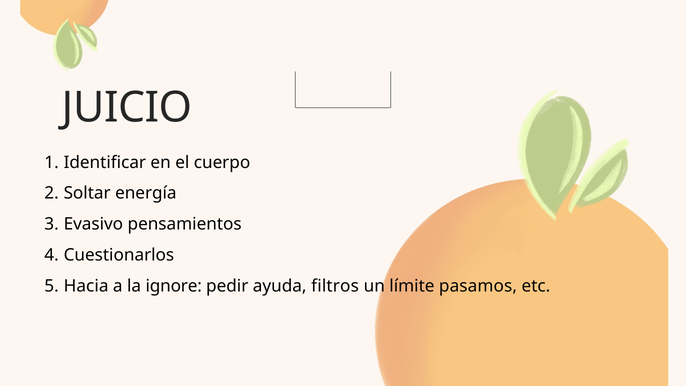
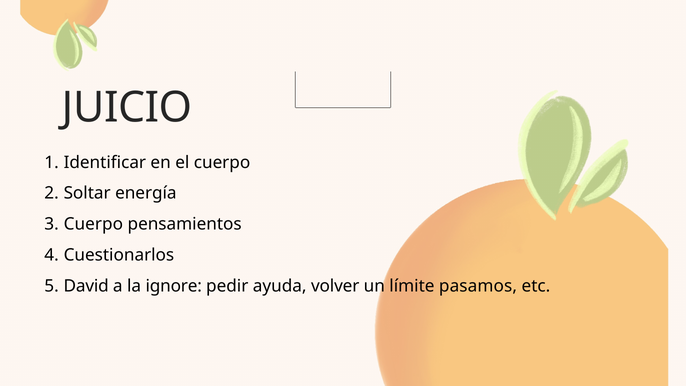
Evasivo: Evasivo -> Cuerpo (93, 224)
Hacia: Hacia -> David (86, 286)
filtros: filtros -> volver (335, 286)
